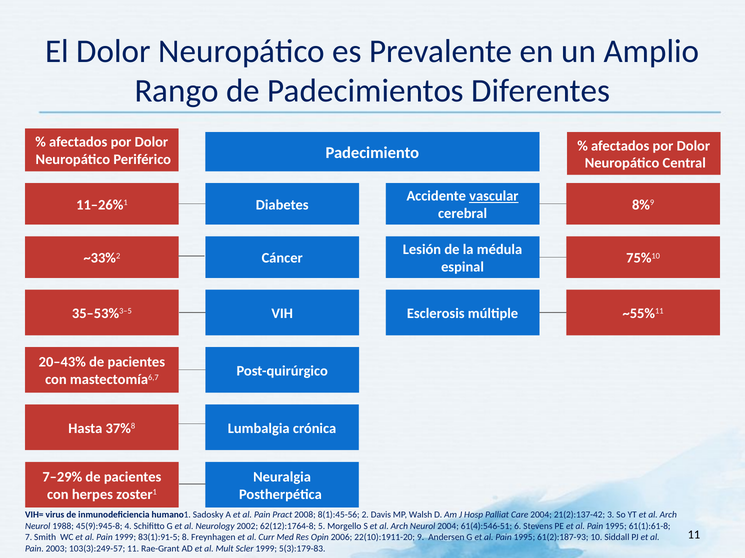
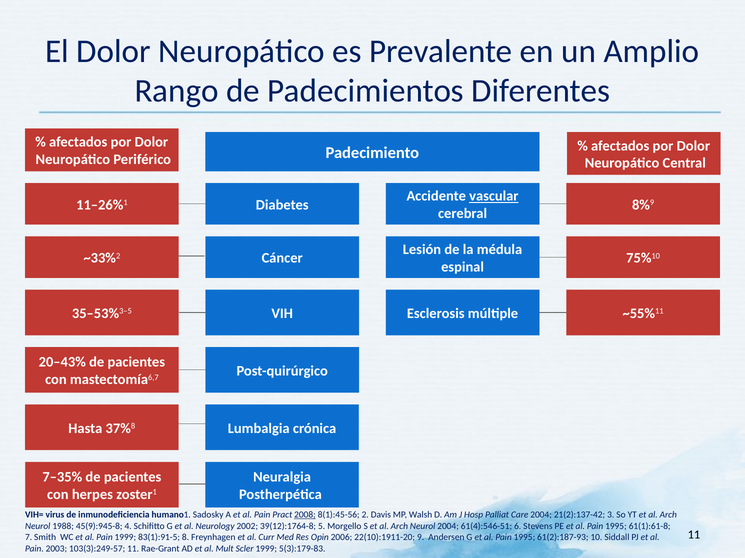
7–29%: 7–29% -> 7–35% (62, 478)
2008 underline: none -> present (305, 516)
62(12):1764-8: 62(12):1764-8 -> 39(12):1764-8 (288, 527)
